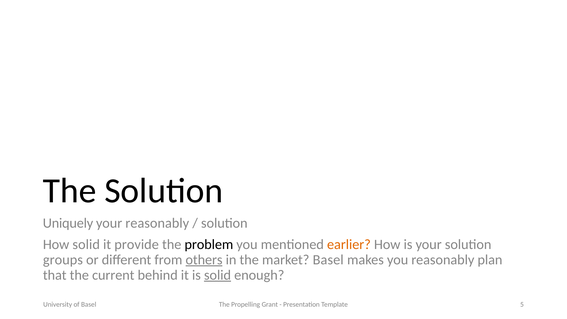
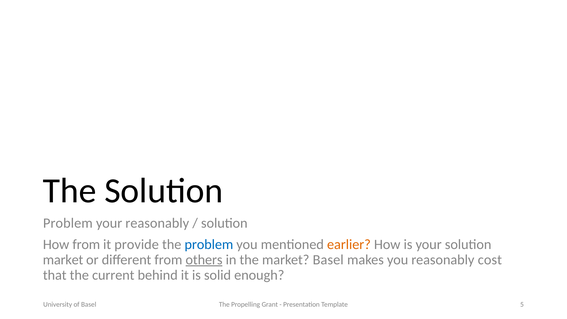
Uniquely: Uniquely -> Problem (68, 223)
How solid: solid -> from (86, 244)
problem colour: black -> blue (209, 244)
groups: groups -> market (63, 260)
plan: plan -> cost (490, 260)
solid underline: present -> none (218, 275)
